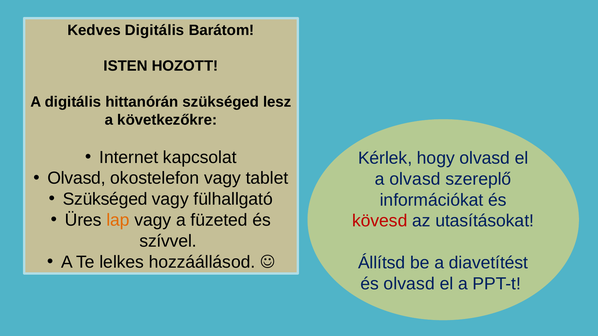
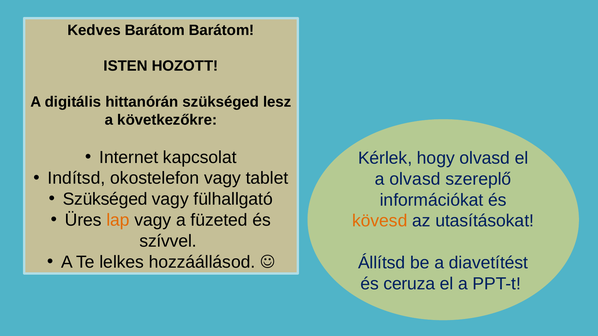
Kedves Digitális: Digitális -> Barátom (155, 30)
Olvasd: Olvasd -> Indítsd (76, 178)
kövesd colour: red -> orange (380, 221)
és olvasd: olvasd -> ceruza (409, 284)
